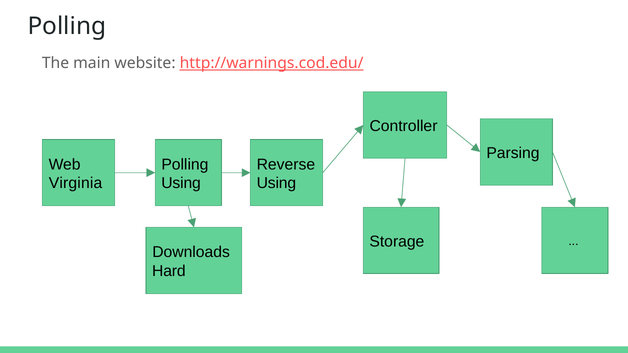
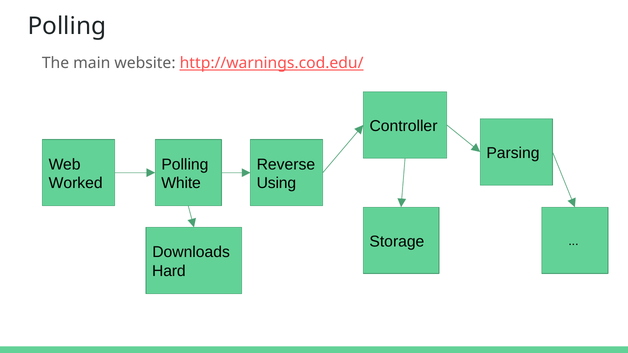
Virginia: Virginia -> Worked (76, 183)
Using: Using -> White (181, 183)
